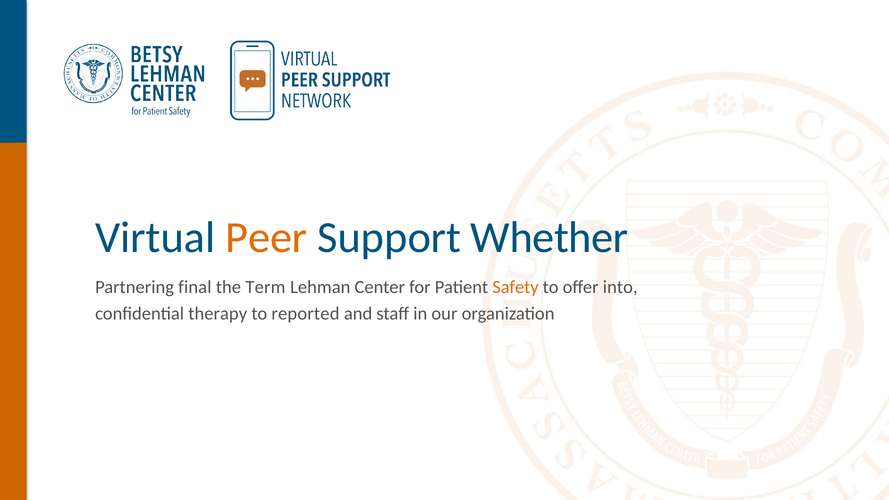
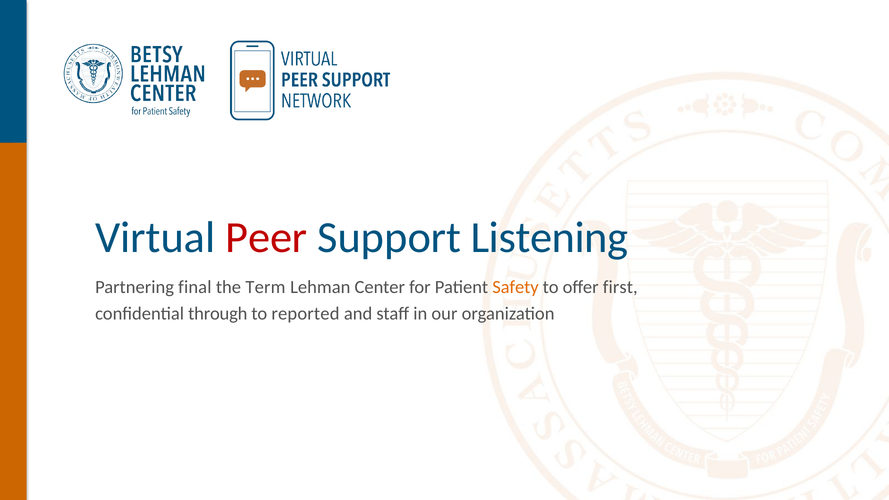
Peer colour: orange -> red (266, 238)
Whether: Whether -> Listening (549, 238)
into: into -> first (620, 287)
therapy: therapy -> through (218, 314)
